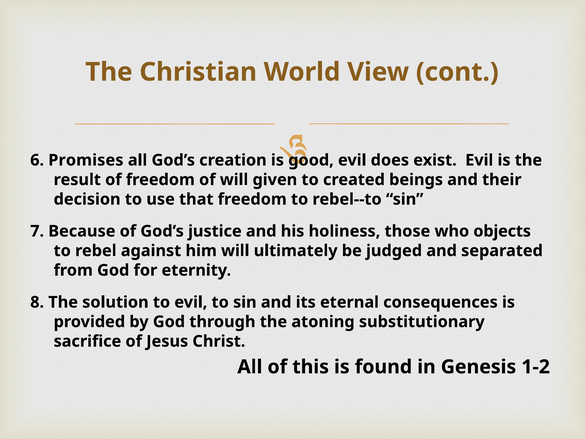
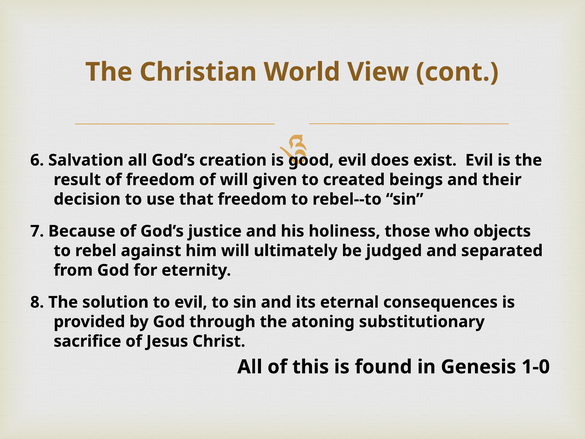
Promises: Promises -> Salvation (86, 160)
1-2: 1-2 -> 1-0 (536, 367)
